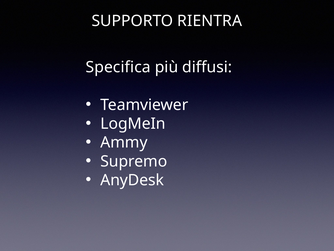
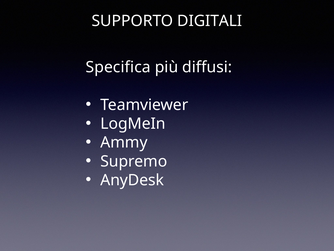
RIENTRA: RIENTRA -> DIGITALI (210, 21)
